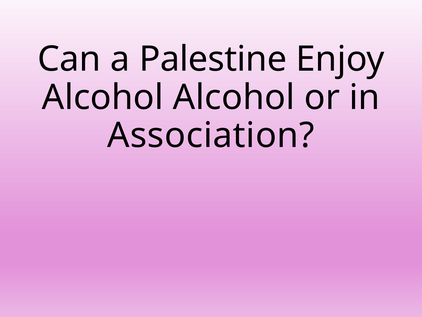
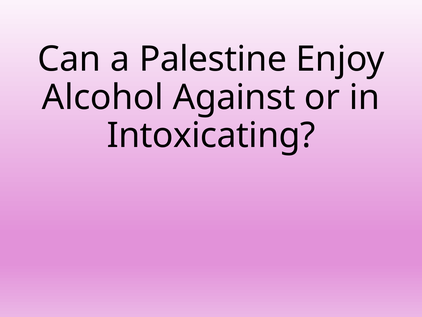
Alcohol Alcohol: Alcohol -> Against (234, 97)
Association: Association -> Intoxicating (211, 135)
